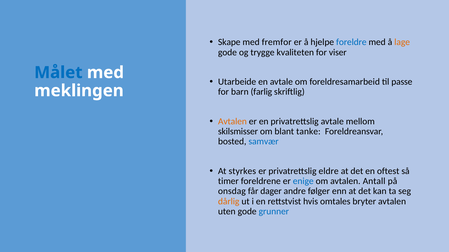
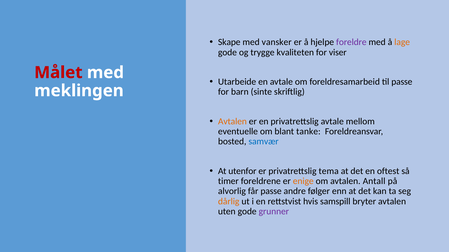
fremfor: fremfor -> vansker (277, 42)
foreldre colour: blue -> purple (351, 42)
Målet colour: blue -> red (58, 73)
farlig: farlig -> sinte (261, 92)
skilsmisser: skilsmisser -> eventuelle (238, 132)
styrkes: styrkes -> utenfor (242, 171)
eldre: eldre -> tema (329, 171)
enige colour: blue -> orange (303, 182)
onsdag: onsdag -> alvorlig (232, 192)
får dager: dager -> passe (271, 192)
omtales: omtales -> samspill (335, 202)
grunner colour: blue -> purple (274, 212)
